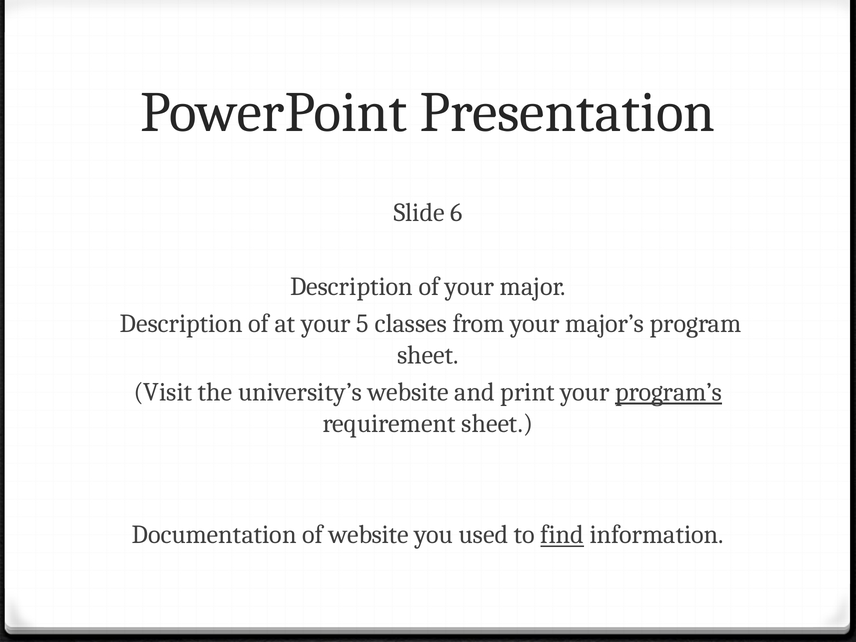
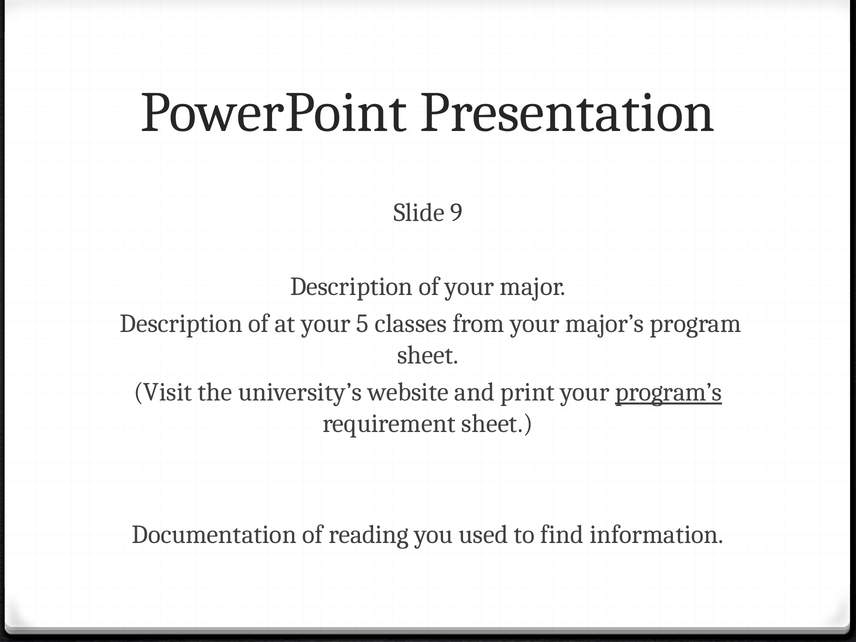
6: 6 -> 9 (457, 213)
of website: website -> reading (369, 535)
find underline: present -> none (562, 535)
